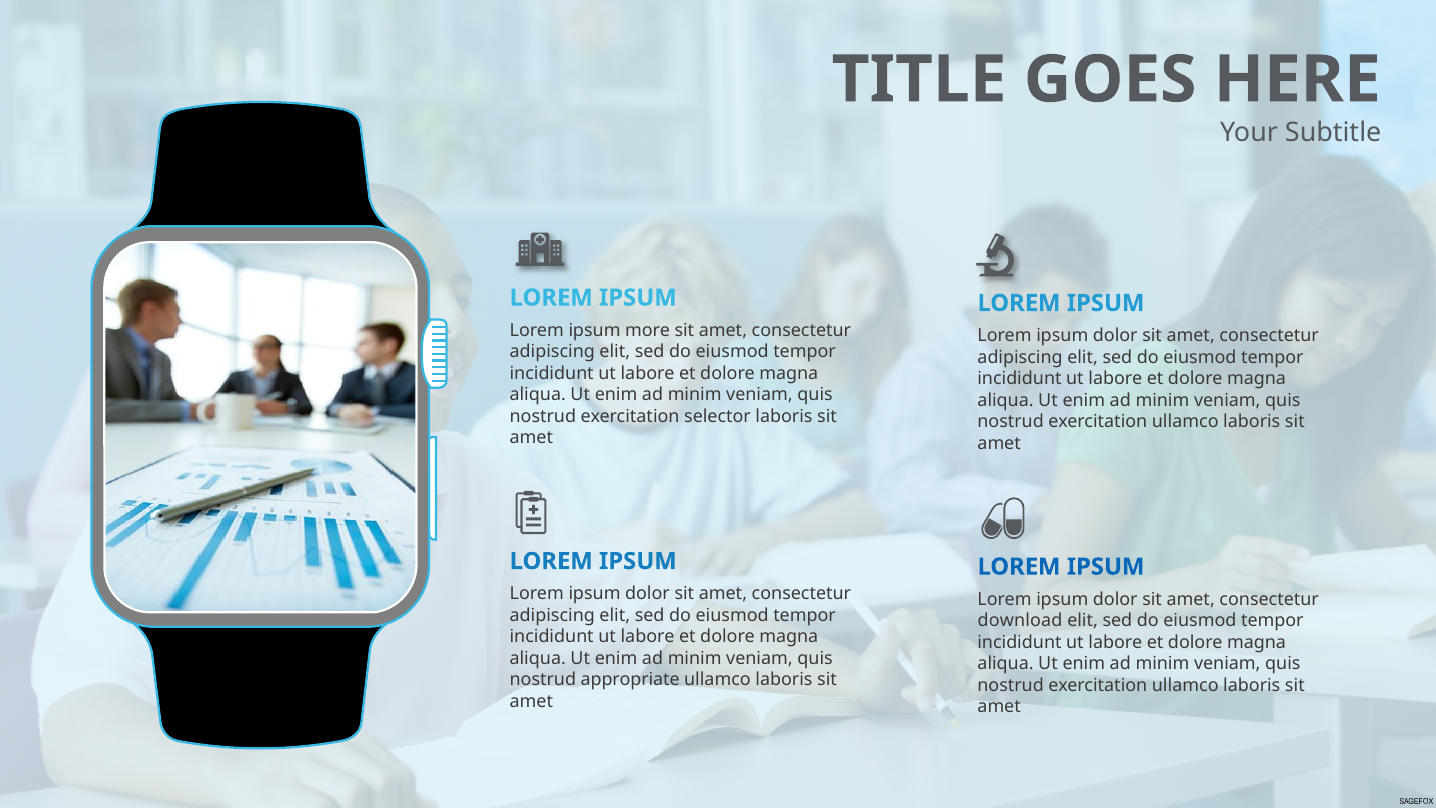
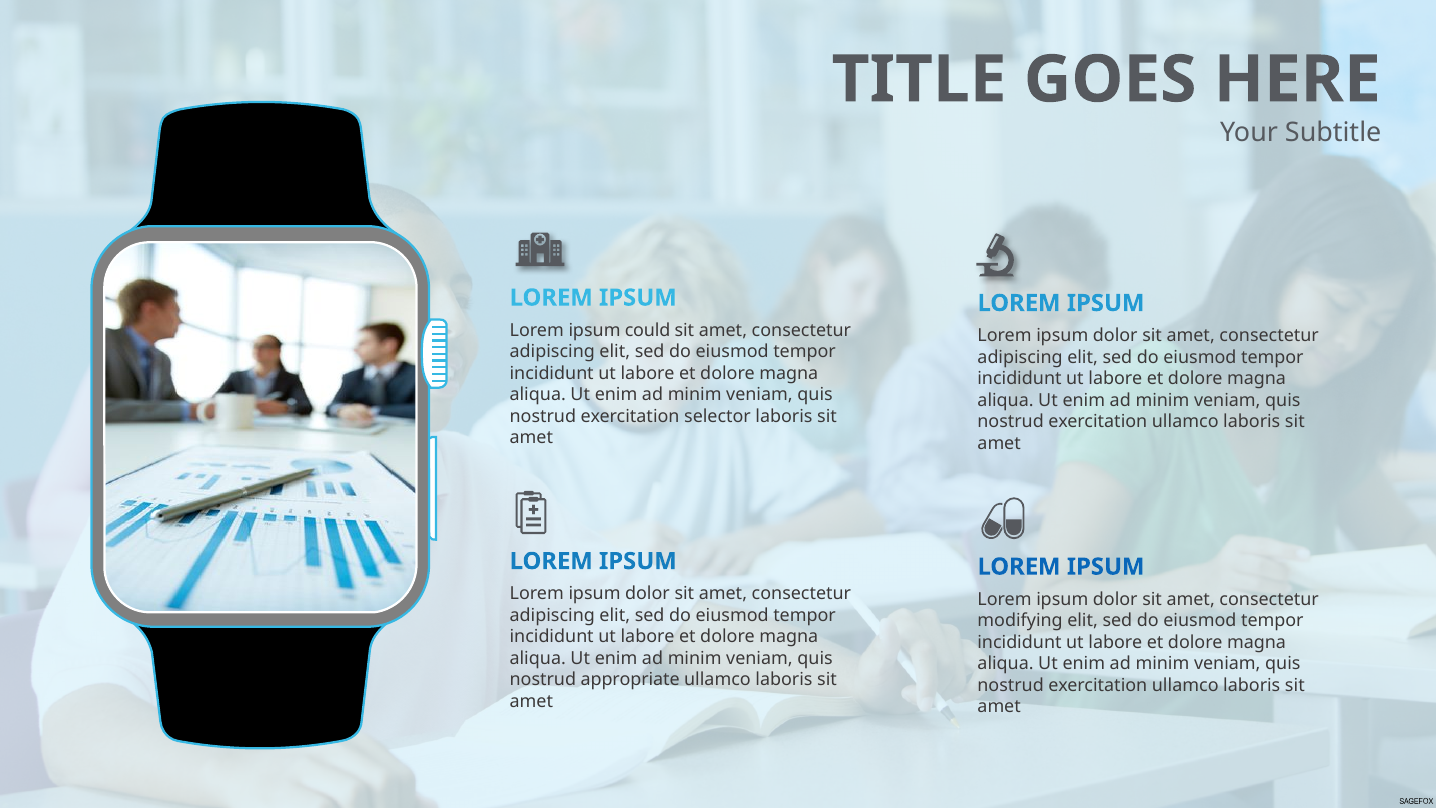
more: more -> could (648, 330)
download: download -> modifying (1020, 621)
